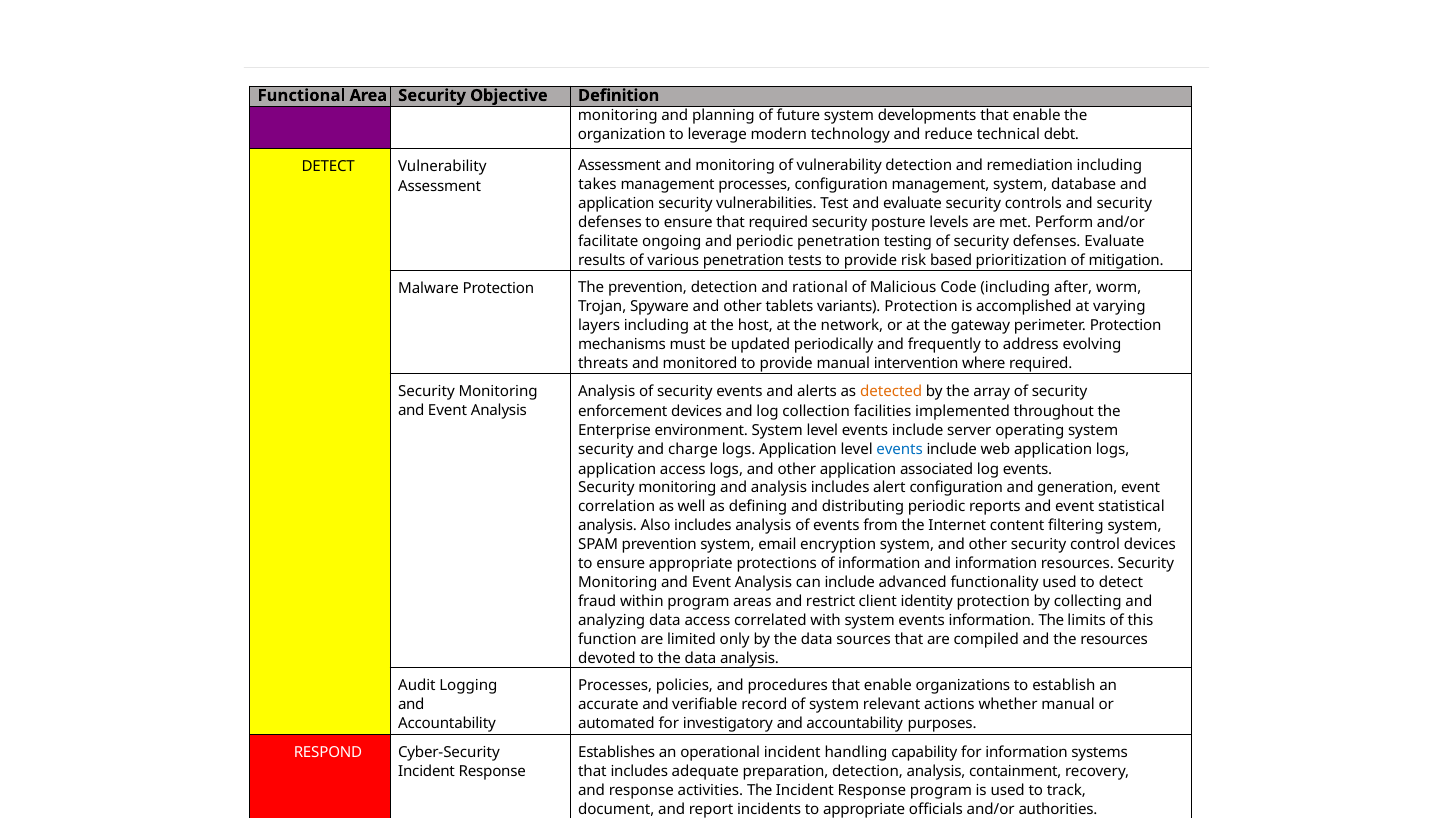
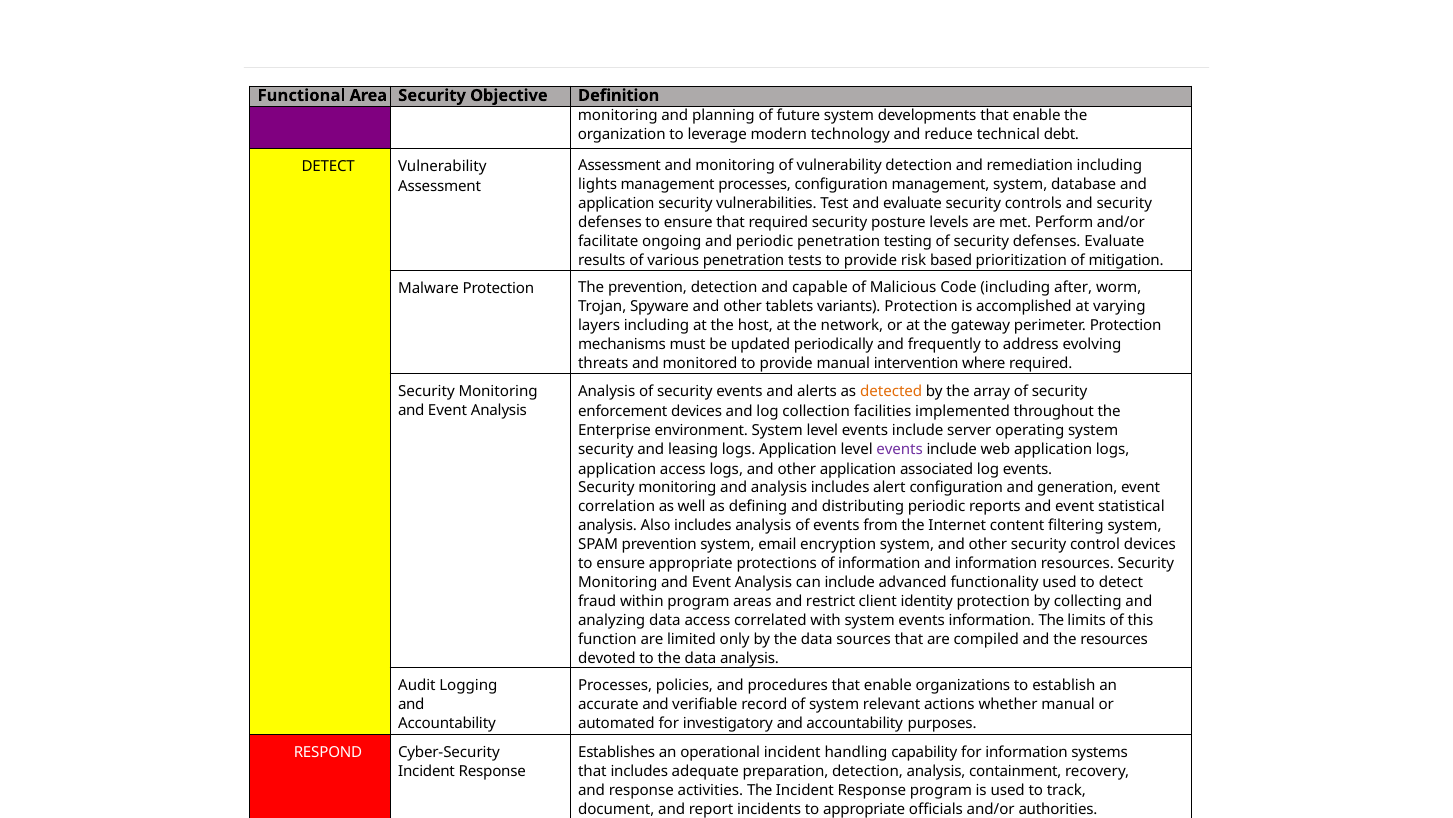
takes: takes -> lights (598, 185)
rational: rational -> capable (820, 288)
charge: charge -> leasing (693, 449)
events colour: blue -> purple (900, 449)
